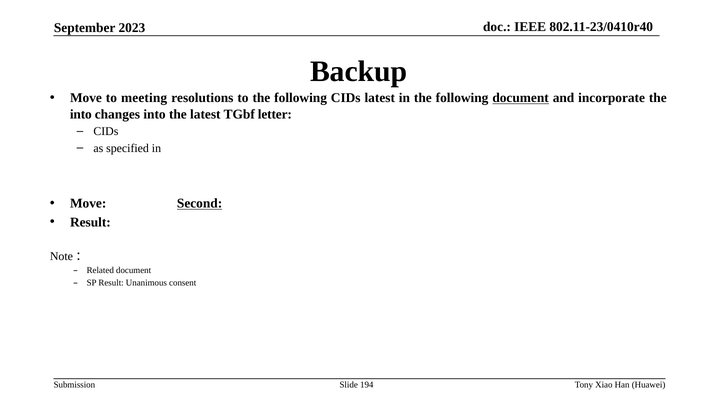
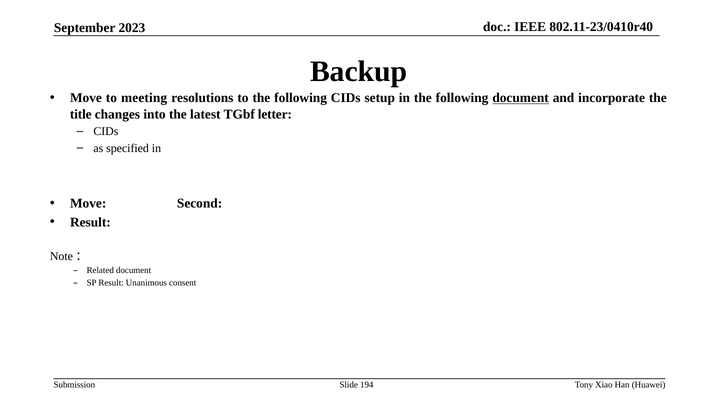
CIDs latest: latest -> setup (380, 98)
into: into -> title (81, 114)
Second underline: present -> none (200, 204)
